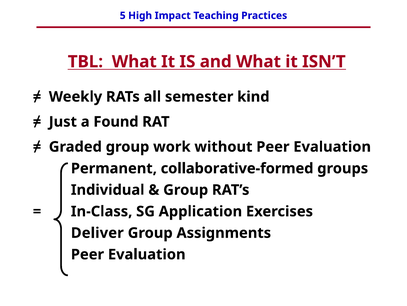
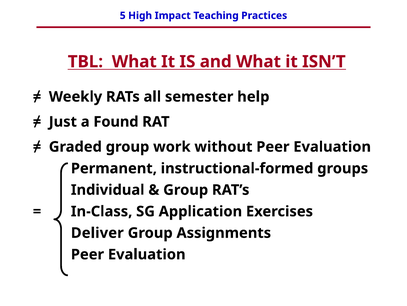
kind: kind -> help (253, 97)
collaborative-formed: collaborative-formed -> instructional-formed (237, 168)
